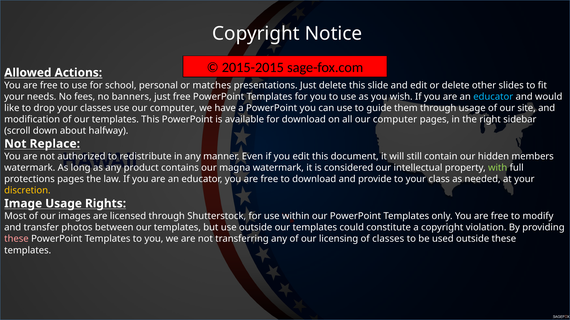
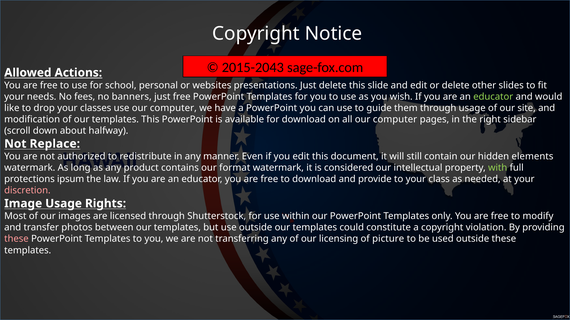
2015-2015: 2015-2015 -> 2015-2043 (253, 68)
matches: matches -> websites (212, 85)
educator colour: light blue -> light green (493, 97)
members: members -> elements (533, 157)
magna: magna -> format (235, 168)
protections pages: pages -> ipsum (71, 179)
discretion colour: yellow -> pink (27, 191)
of classes: classes -> picture (388, 239)
